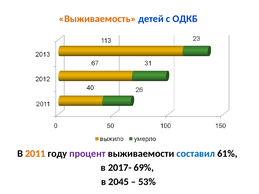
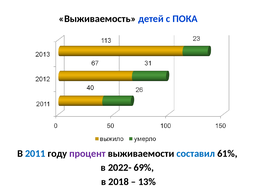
Выживаемость colour: orange -> black (97, 19)
ОДКБ: ОДКБ -> ПОКА (185, 19)
2011 colour: orange -> blue (35, 154)
2017-: 2017- -> 2022- (120, 168)
2045: 2045 -> 2018 (119, 182)
53%: 53% -> 13% (147, 182)
